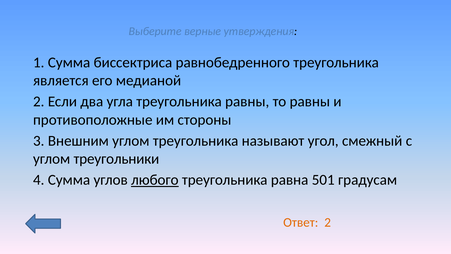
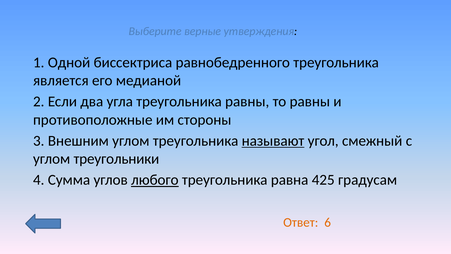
1 Сумма: Сумма -> Одной (69, 62)
называют underline: none -> present (273, 141)
501: 501 -> 425 (323, 180)
Ответ 2: 2 -> 6 (328, 222)
